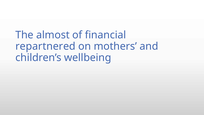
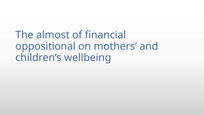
repartnered: repartnered -> oppositional (46, 46)
